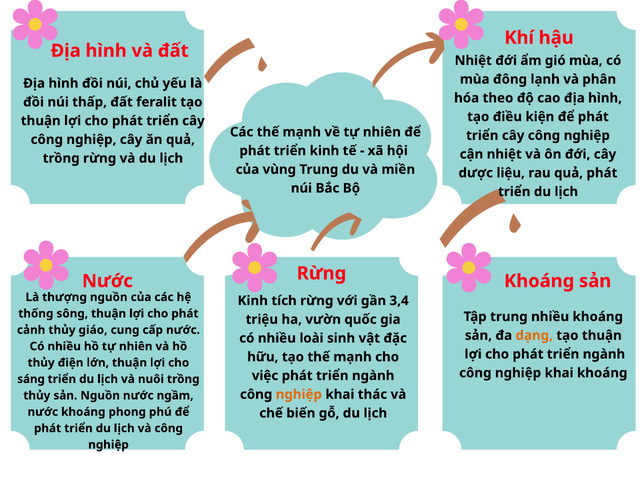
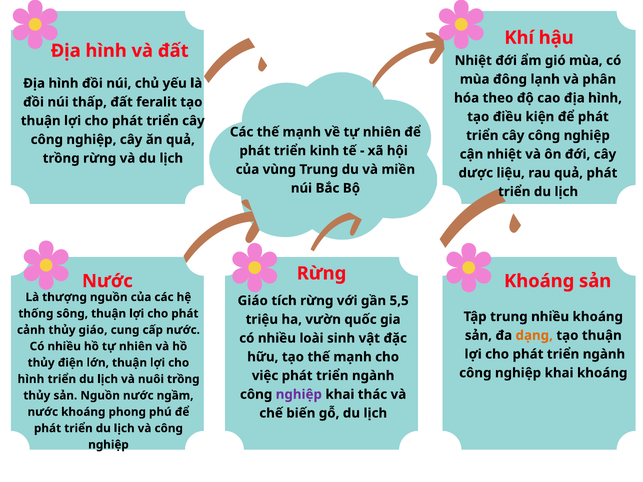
Kinh: Kinh -> Giáo (253, 301)
3,4: 3,4 -> 5,5 (399, 301)
sáng: sáng -> hình (31, 379)
nghiệp colour: orange -> purple (299, 395)
